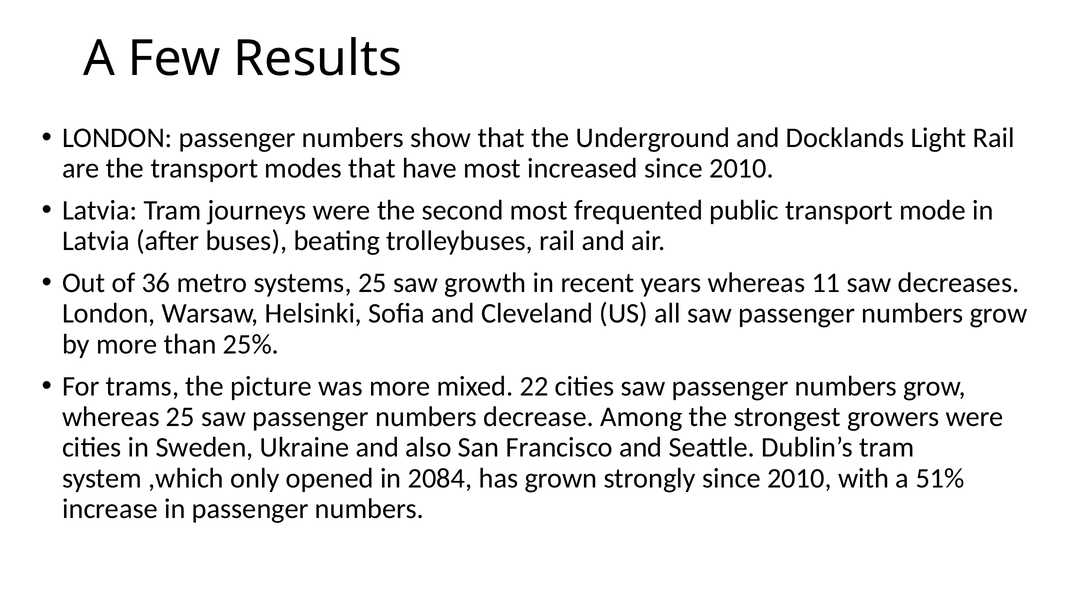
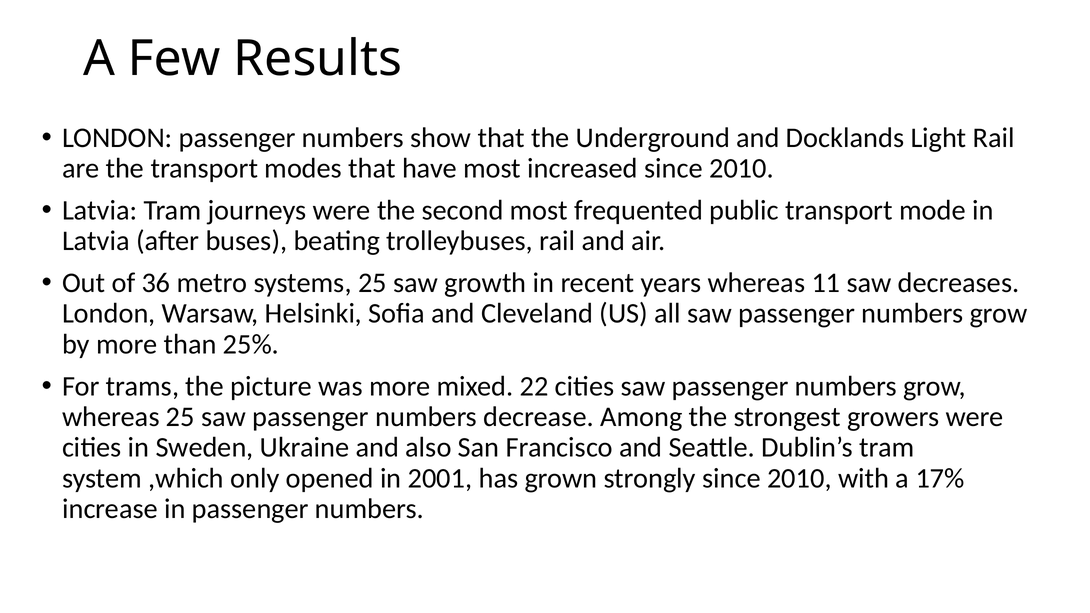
2084: 2084 -> 2001 (440, 478)
51%: 51% -> 17% (940, 478)
